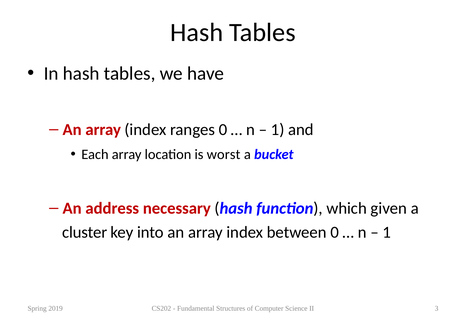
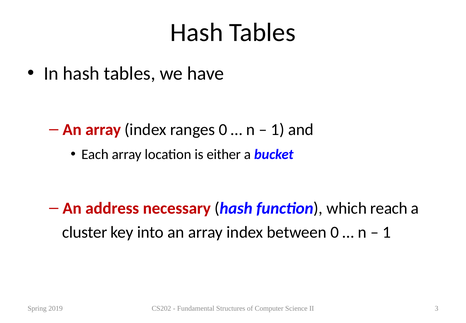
worst: worst -> either (224, 154)
given: given -> reach (389, 208)
